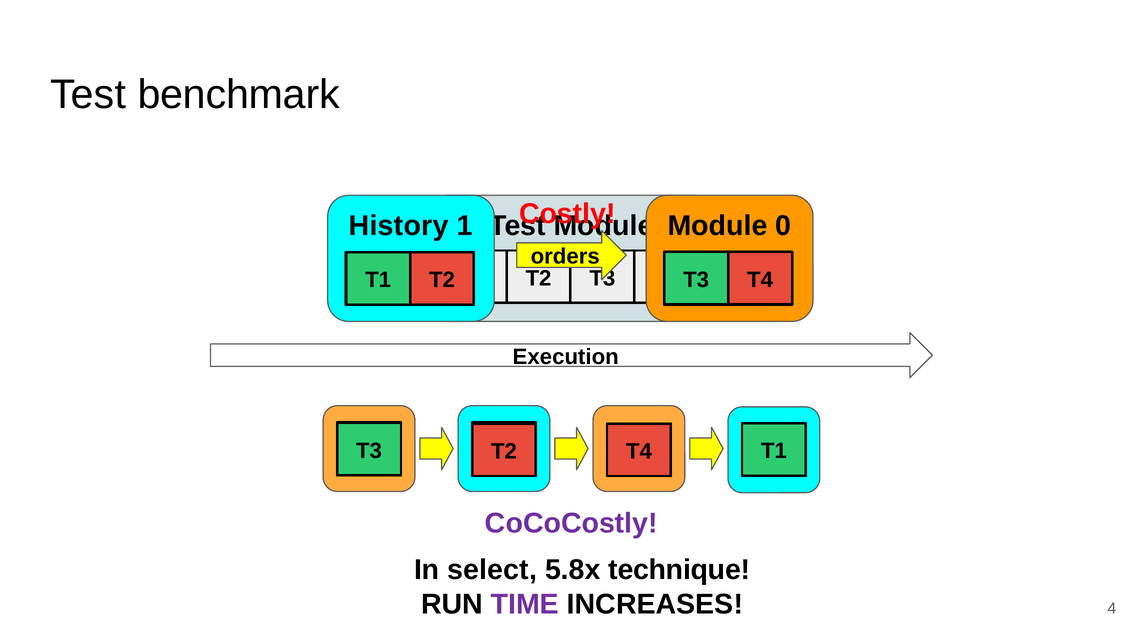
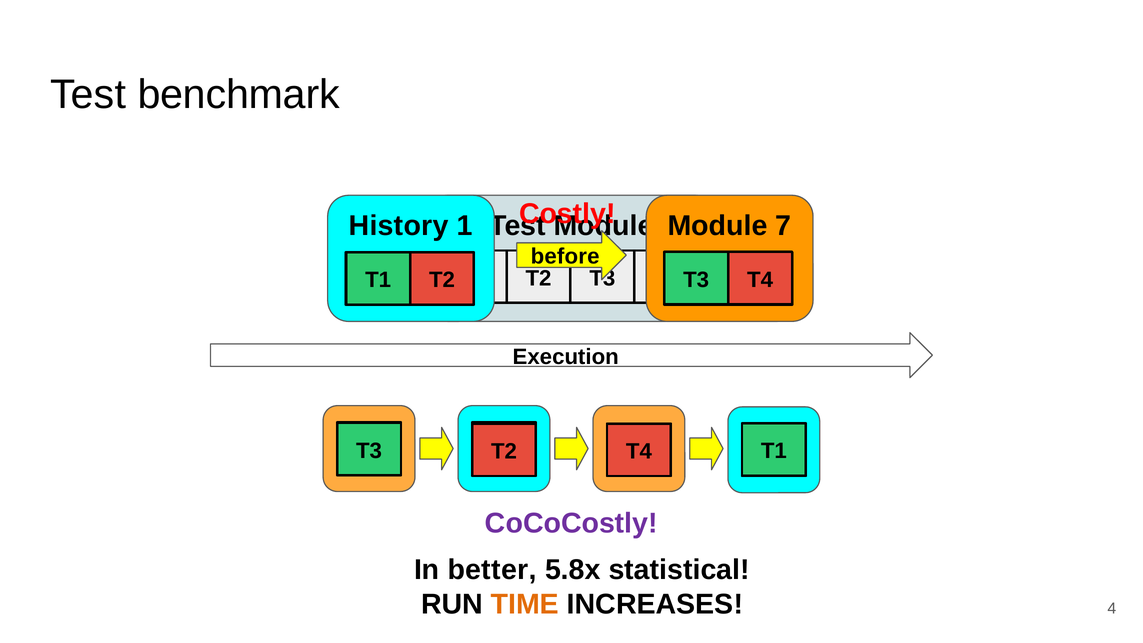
0: 0 -> 7 (783, 226)
orders: orders -> before (565, 257)
select: select -> better (492, 570)
technique: technique -> statistical (679, 570)
TIME colour: purple -> orange (525, 604)
